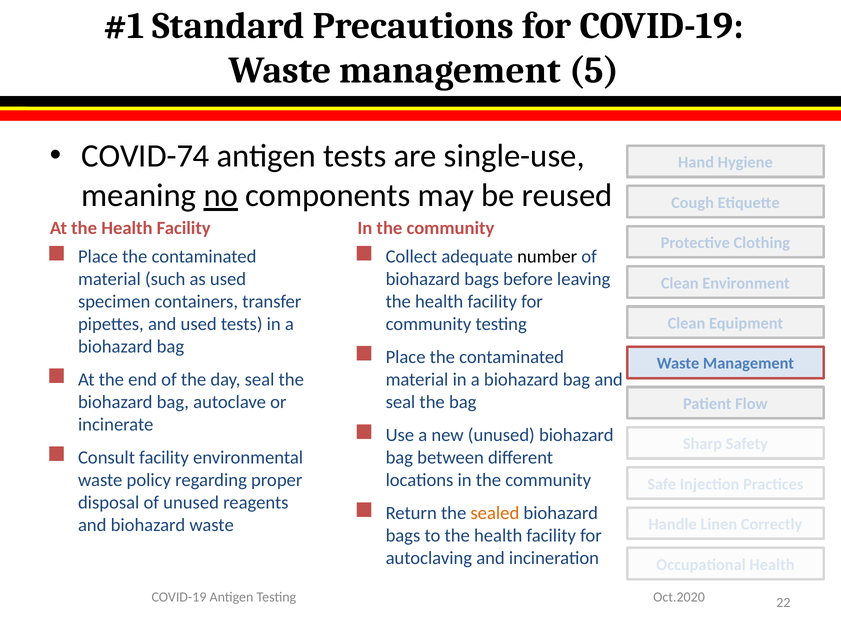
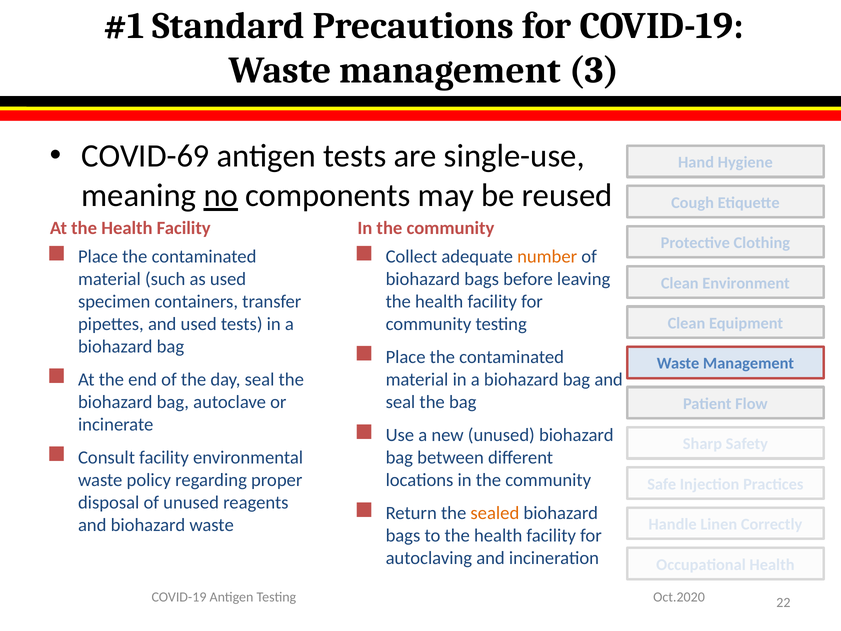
5: 5 -> 3 (594, 71)
COVID-74: COVID-74 -> COVID-69 (145, 156)
number colour: black -> orange (547, 257)
